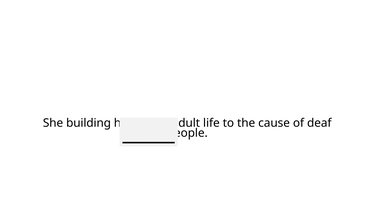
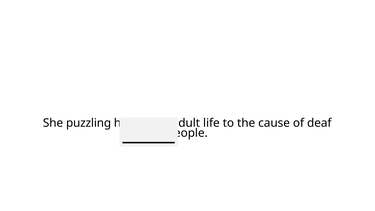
building: building -> puzzling (89, 123)
